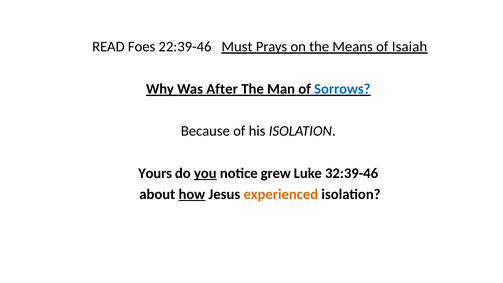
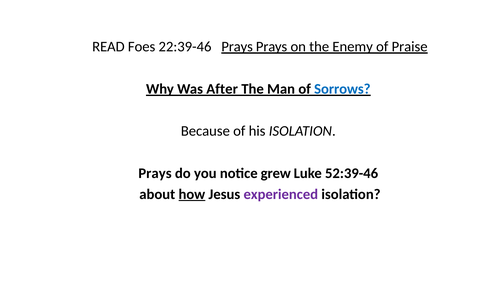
22:39-46 Must: Must -> Prays (237, 47)
Means: Means -> Enemy (353, 47)
Isaiah: Isaiah -> Praise (410, 47)
Yours: Yours -> Prays (155, 173)
you underline: present -> none (205, 173)
32:39-46: 32:39-46 -> 52:39-46 (352, 173)
experienced colour: orange -> purple (281, 194)
